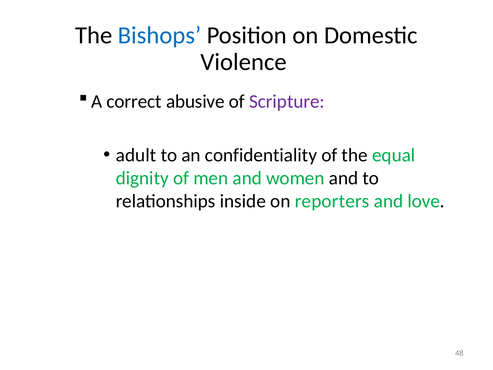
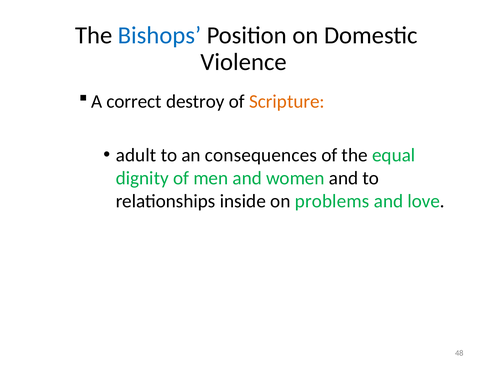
abusive: abusive -> destroy (195, 102)
Scripture colour: purple -> orange (287, 102)
confidentiality: confidentiality -> consequences (261, 155)
reporters: reporters -> problems (332, 201)
